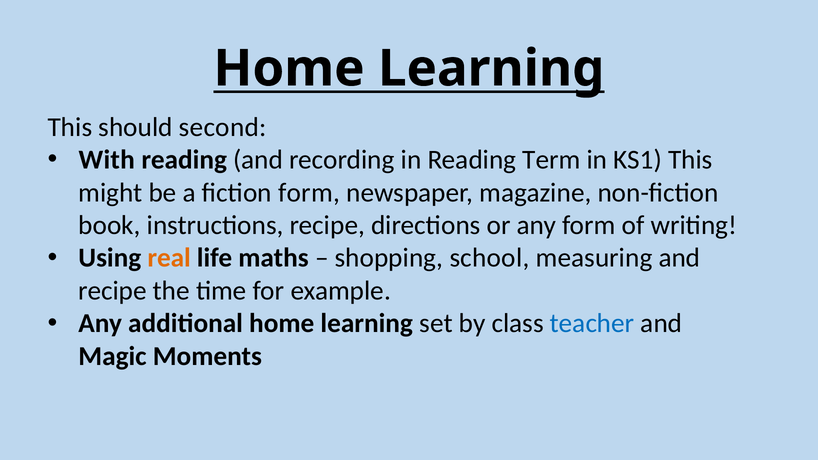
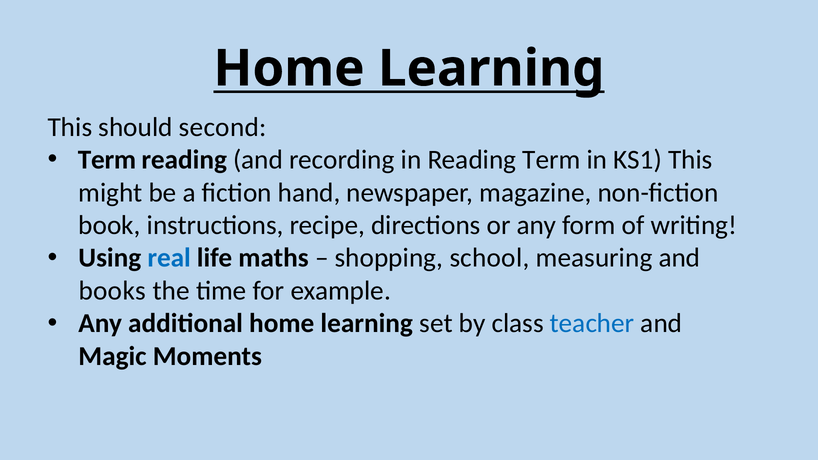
With: With -> Term (107, 160)
fiction form: form -> hand (309, 193)
real colour: orange -> blue (169, 258)
recipe: recipe -> books (112, 291)
